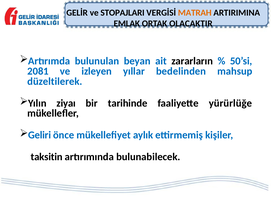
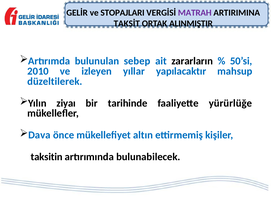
MATRAH colour: orange -> purple (195, 13)
EMLAK: EMLAK -> TAKSİT (127, 23)
OLACAKTIR: OLACAKTIR -> ALINMIŞTIR (191, 23)
beyan: beyan -> sebep (137, 61)
2081: 2081 -> 2010 (38, 71)
bedelinden: bedelinden -> yapılacaktır (181, 71)
Geliri: Geliri -> Dava (39, 135)
aylık: aylık -> altın (143, 135)
